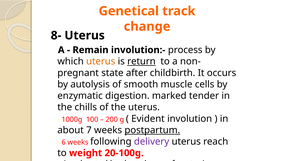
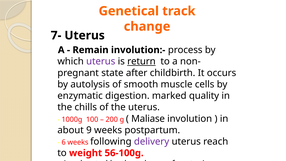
8-: 8- -> 7- (56, 35)
uterus colour: orange -> purple (101, 61)
tender: tender -> quality (204, 96)
Evident: Evident -> Maliase (148, 119)
7: 7 -> 9 (89, 130)
postpartum underline: present -> none (152, 130)
20-100g: 20-100g -> 56-100g (124, 153)
